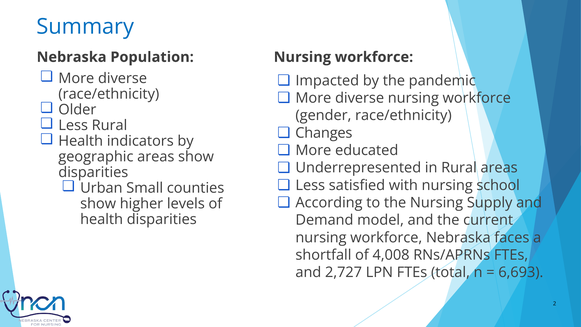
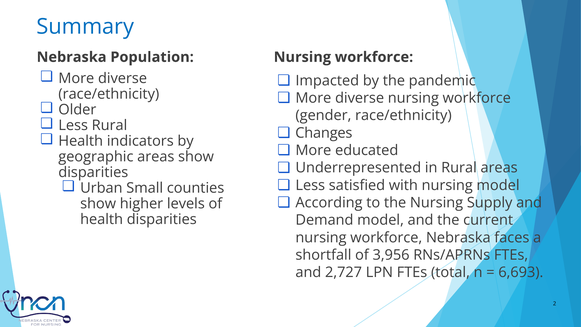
nursing school: school -> model (498, 185)
4,008: 4,008 -> 3,956 (391, 255)
